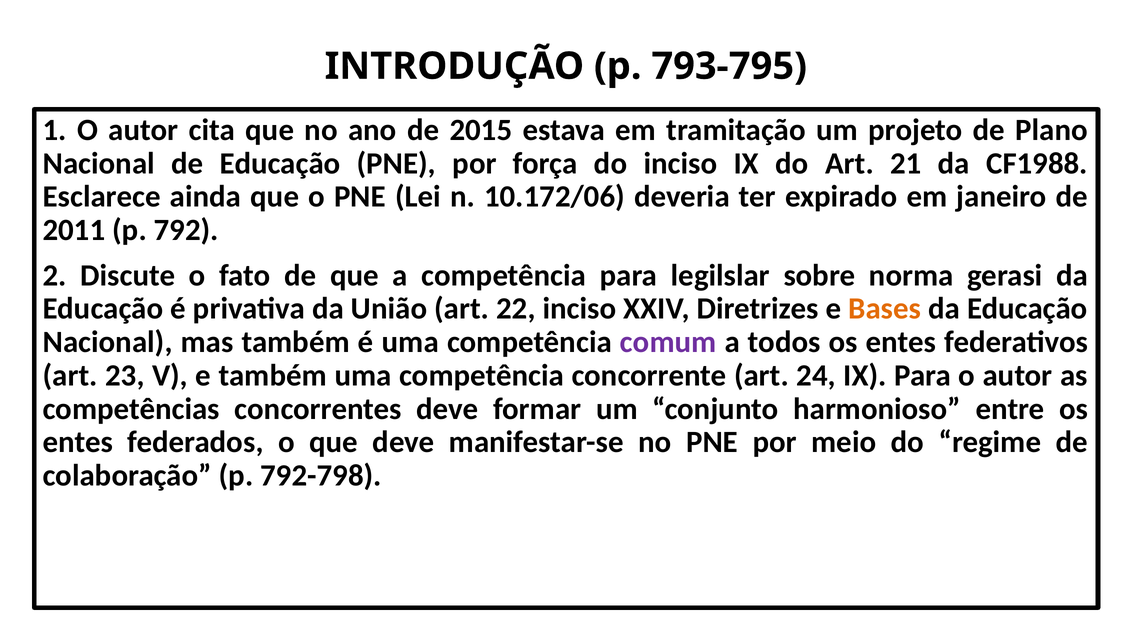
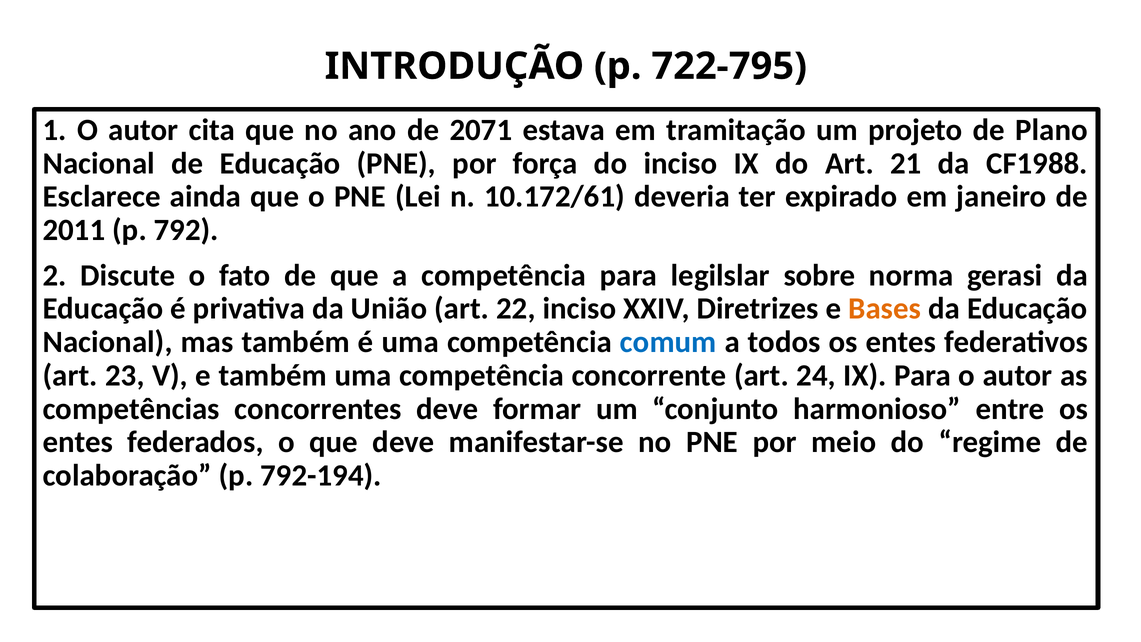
793-795: 793-795 -> 722-795 (729, 66)
2015: 2015 -> 2071 (481, 130)
10.172/06: 10.172/06 -> 10.172/61 (555, 197)
comum colour: purple -> blue (668, 342)
792-798: 792-798 -> 792-194 (321, 475)
